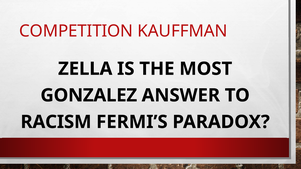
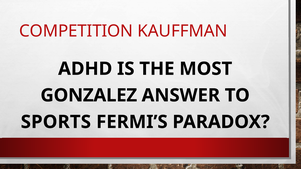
ZELLA: ZELLA -> ADHD (85, 69)
RACISM: RACISM -> SPORTS (56, 122)
